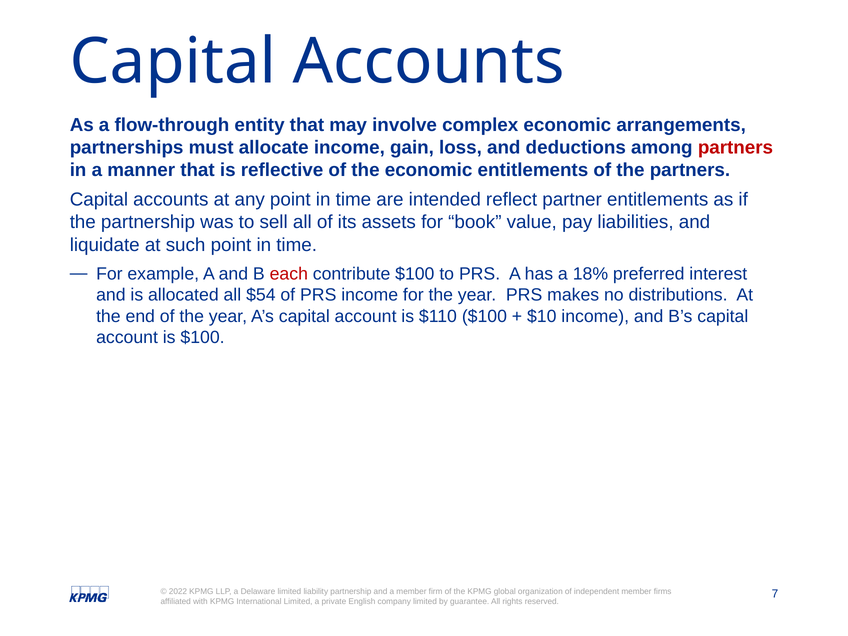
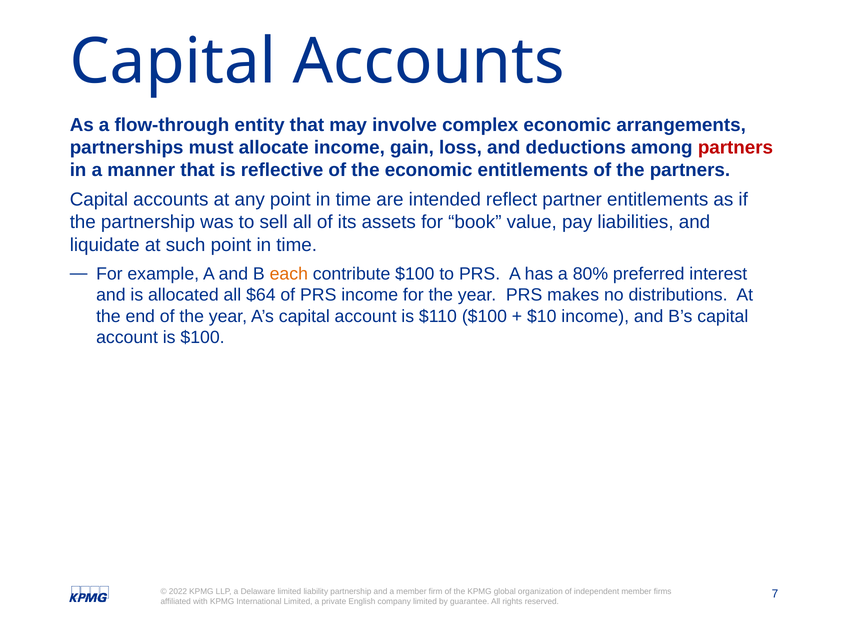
each colour: red -> orange (289, 274)
18%: 18% -> 80% (590, 274)
$54: $54 -> $64 (261, 295)
